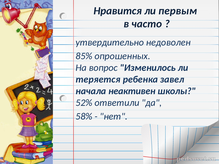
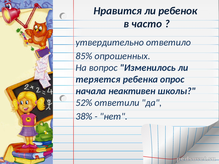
первым: первым -> ребенок (178, 11)
недоволен: недоволен -> ответило (168, 42)
завел: завел -> опрос (172, 79)
58%: 58% -> 38% (84, 116)
